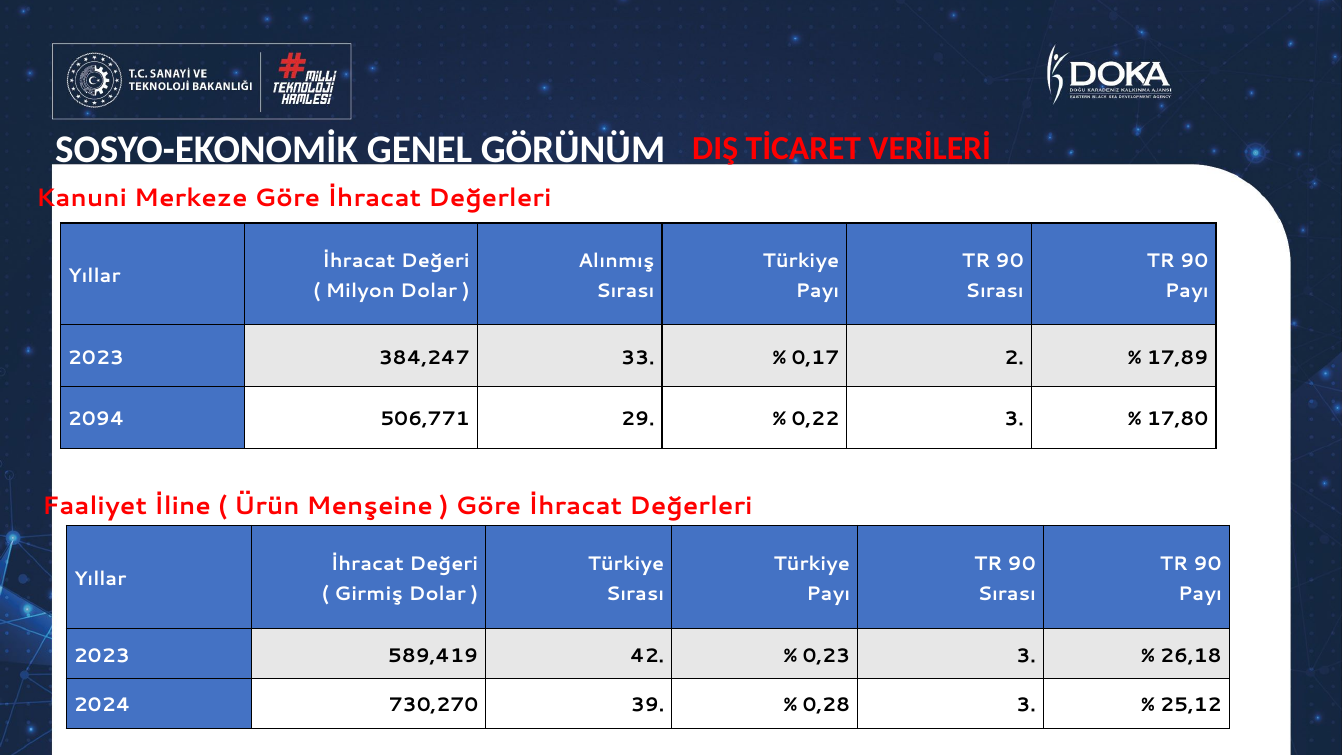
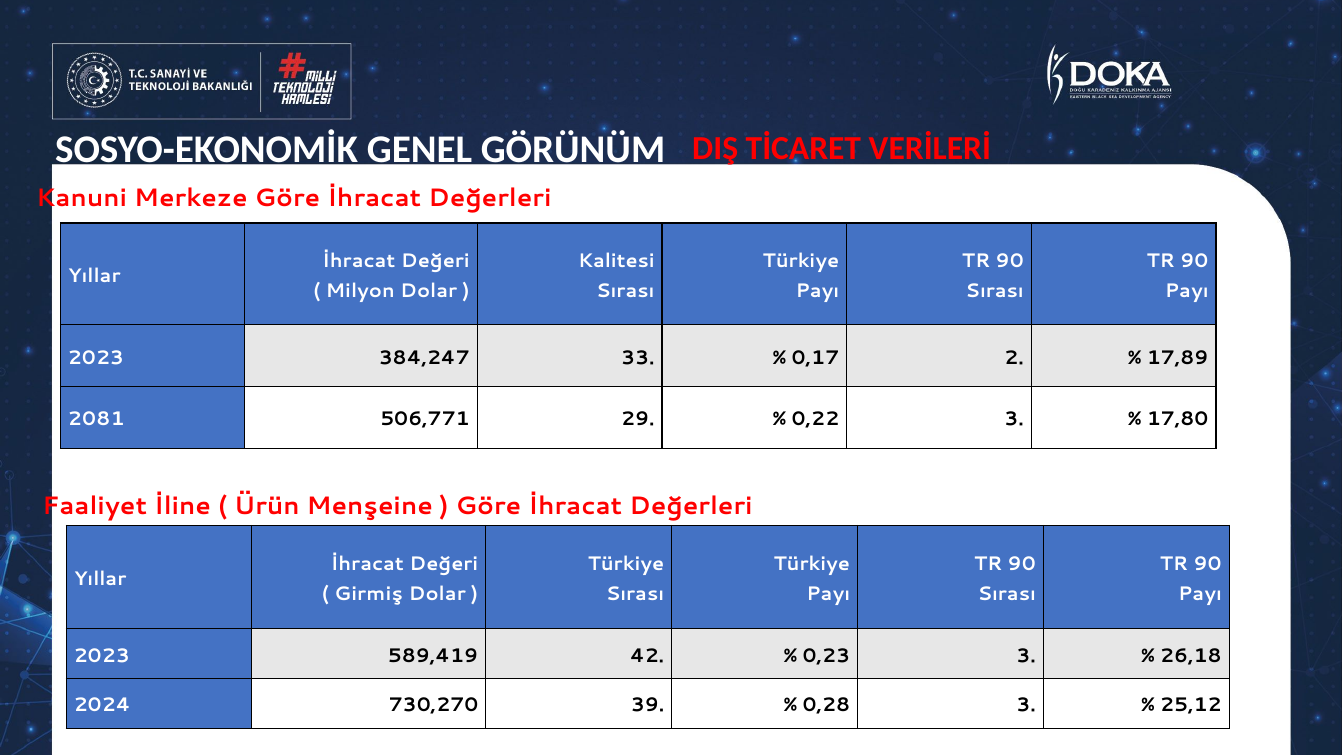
Alınmış: Alınmış -> Kalitesi (616, 261)
2094: 2094 -> 2081 (96, 419)
